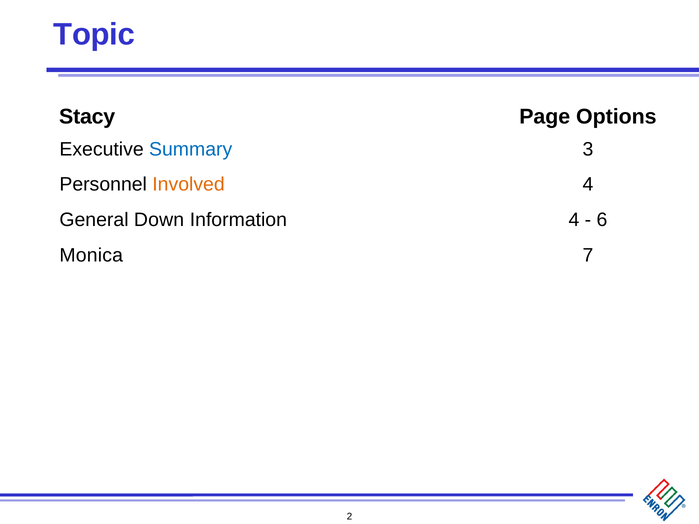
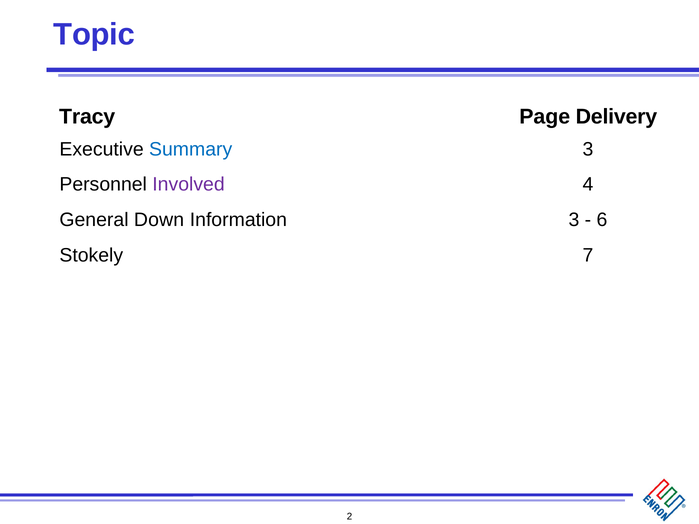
Stacy: Stacy -> Tracy (87, 117)
Options: Options -> Delivery (616, 117)
Involved colour: orange -> purple (189, 185)
Information 4: 4 -> 3 (574, 220)
Monica: Monica -> Stokely (91, 256)
